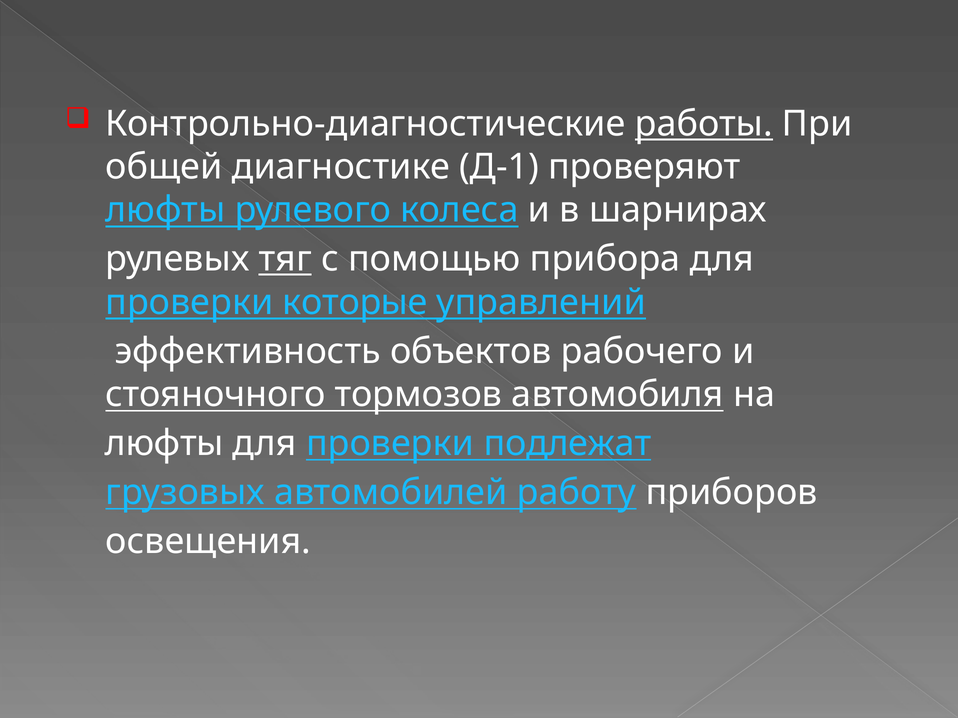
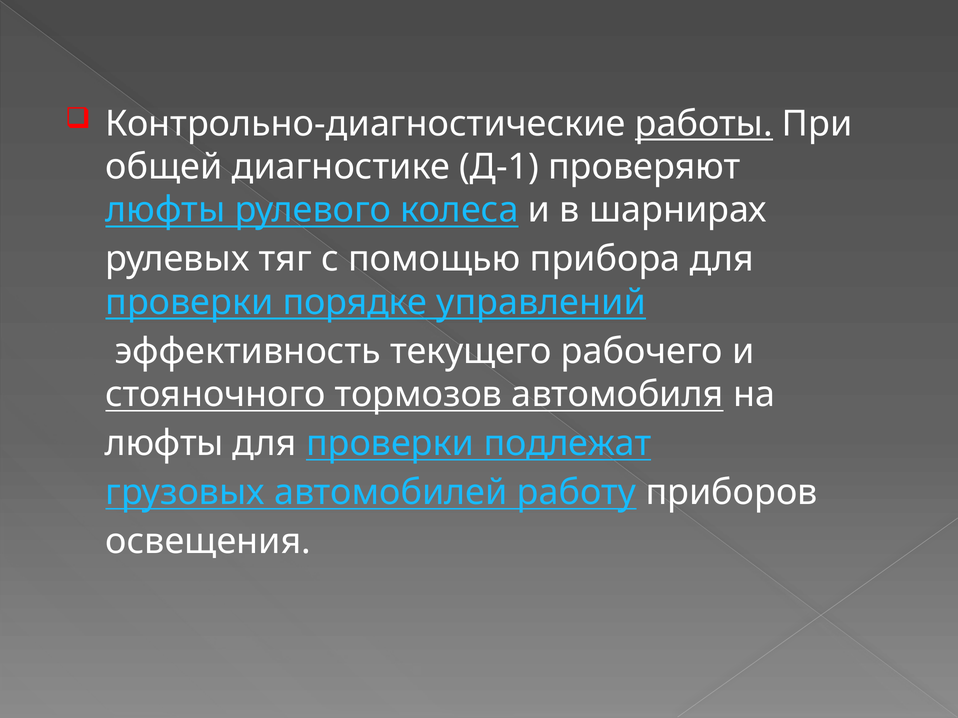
тяг underline: present -> none (285, 259)
которые: которые -> порядке (355, 302)
объектов: объектов -> текущего (471, 352)
